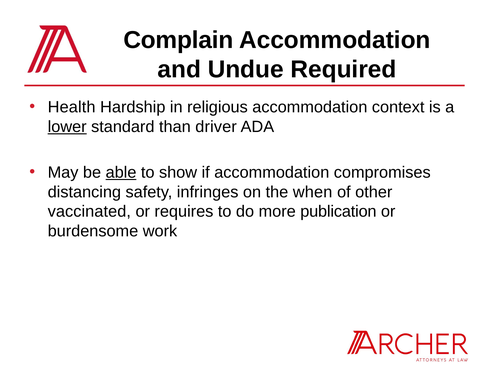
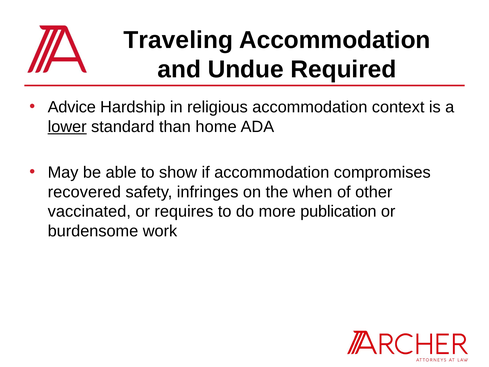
Complain: Complain -> Traveling (178, 40)
Health: Health -> Advice (72, 107)
driver: driver -> home (216, 127)
able underline: present -> none (121, 172)
distancing: distancing -> recovered (84, 192)
